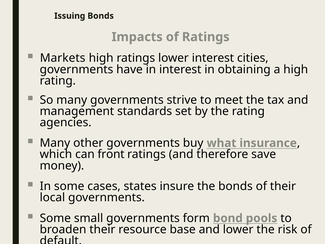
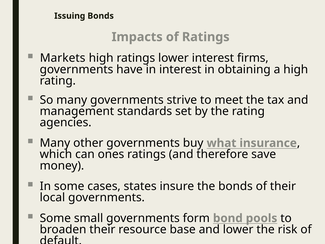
cities: cities -> firms (253, 58)
front: front -> ones (111, 154)
